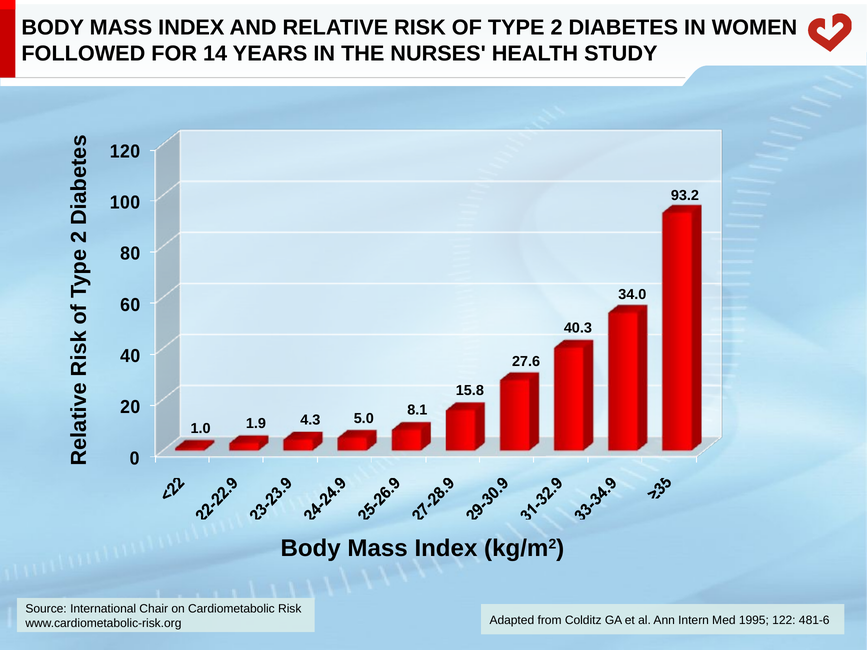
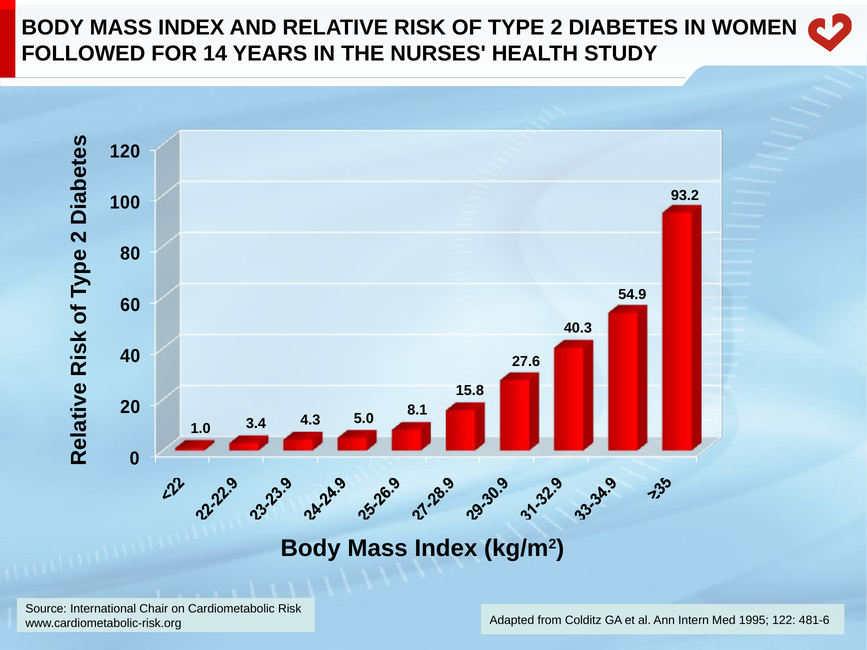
34.0: 34.0 -> 54.9 (632, 294)
1.9: 1.9 -> 3.4 (256, 424)
